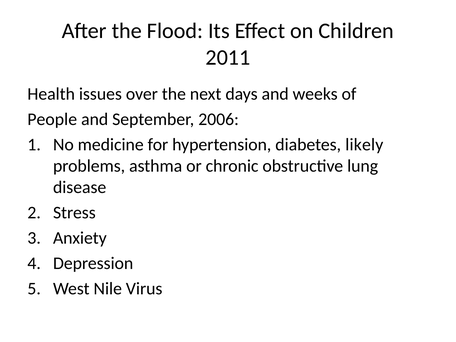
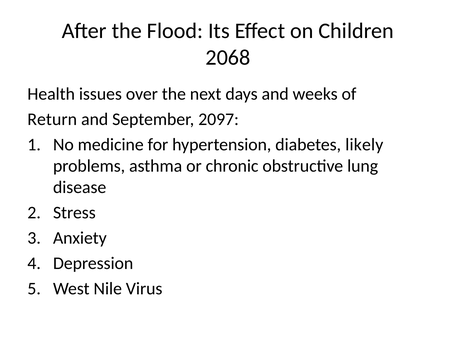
2011: 2011 -> 2068 (228, 57)
People: People -> Return (52, 119)
2006: 2006 -> 2097 (219, 119)
